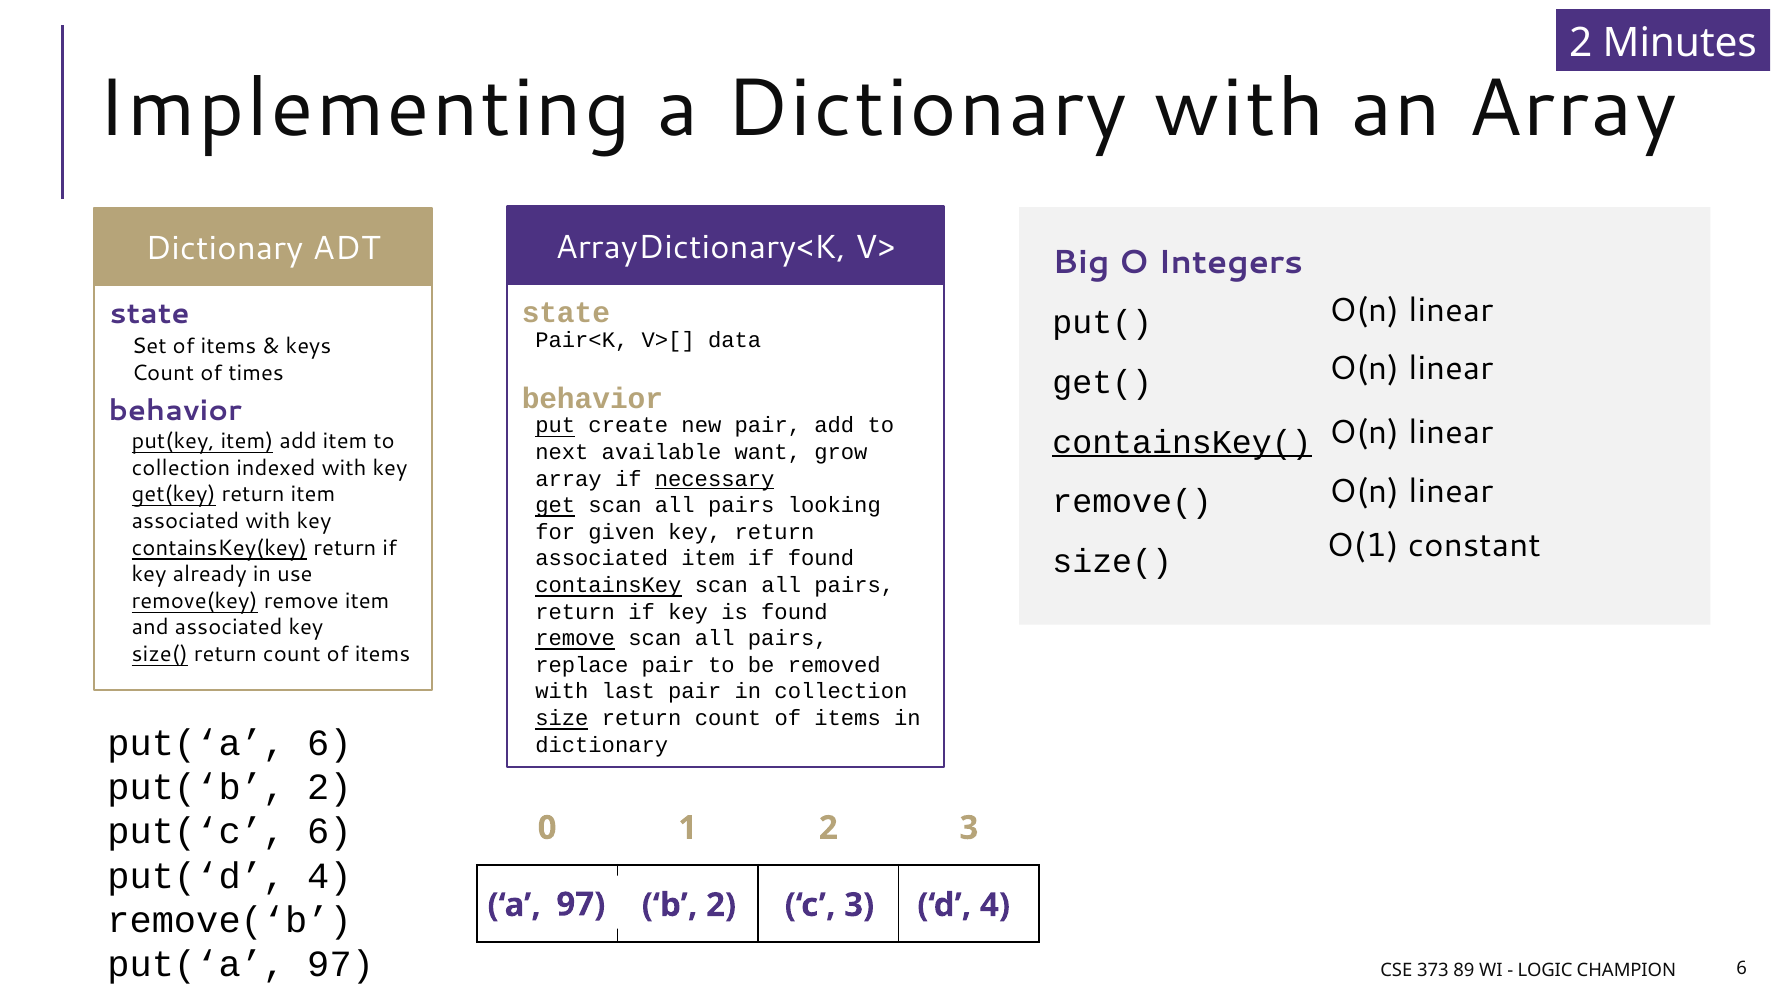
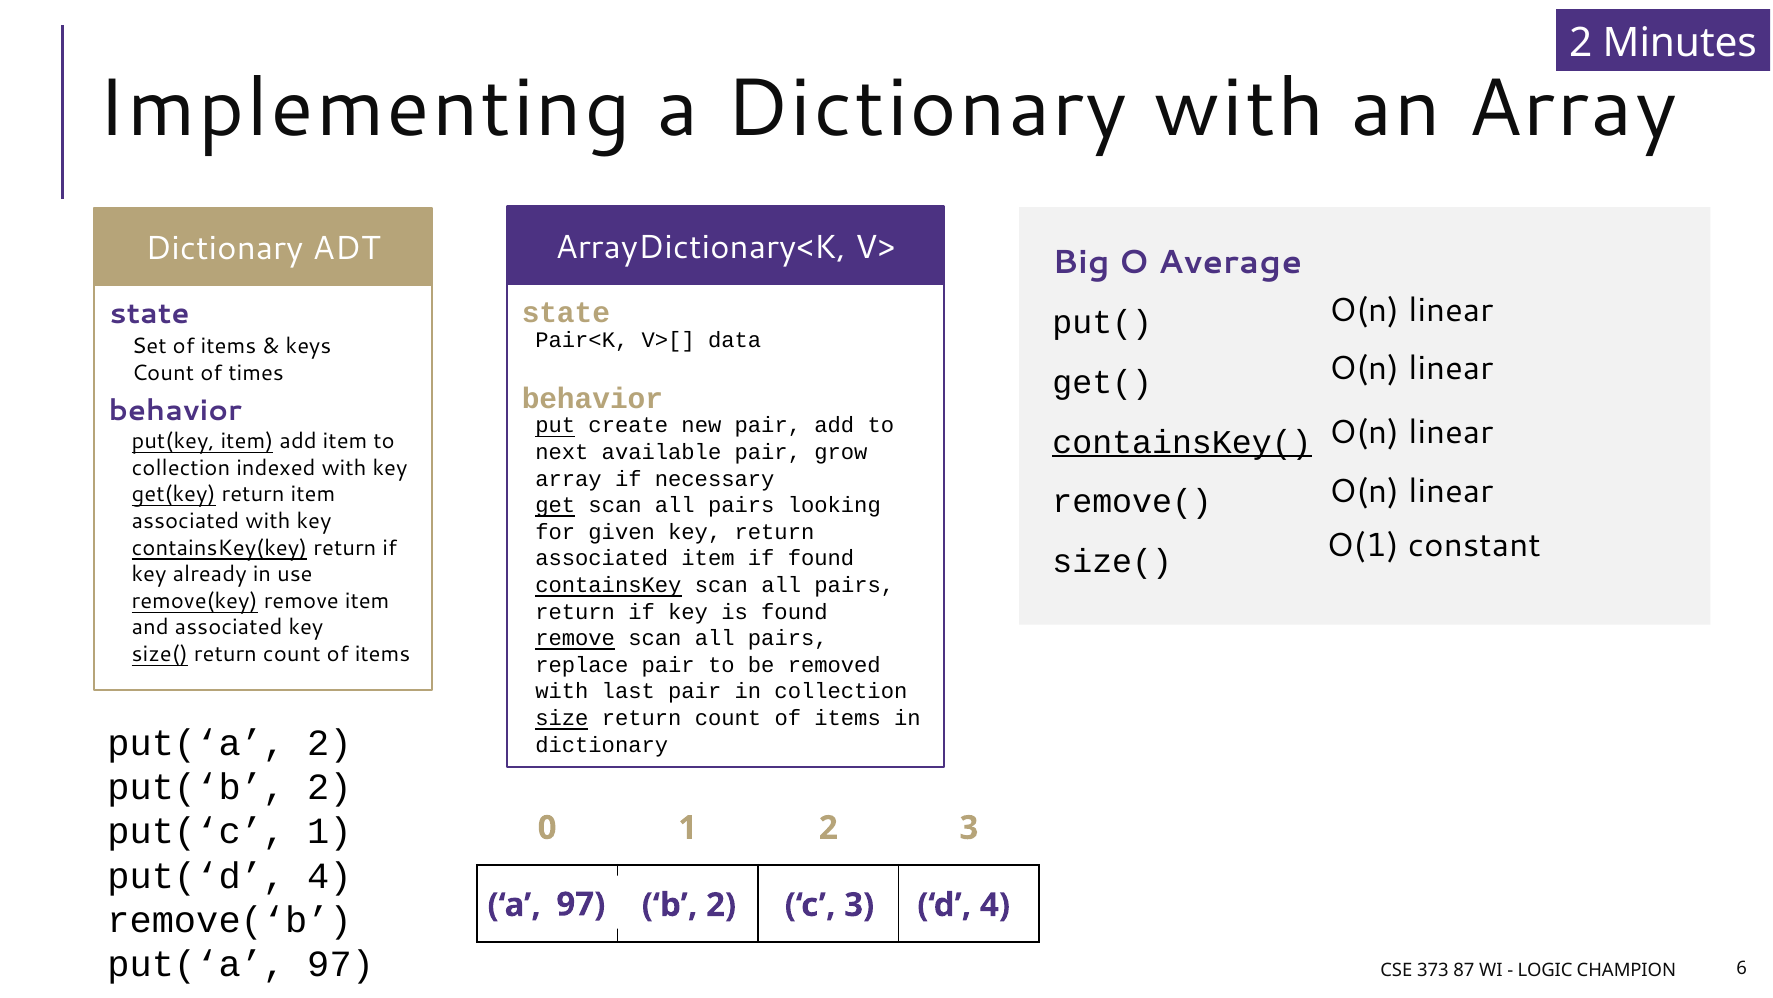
Integers: Integers -> Average (1230, 262)
available want: want -> pair (768, 452)
necessary underline: present -> none (715, 478)
put(‘a 6: 6 -> 2 (329, 742)
put(‘c 6: 6 -> 1 (329, 831)
89: 89 -> 87 (1464, 969)
